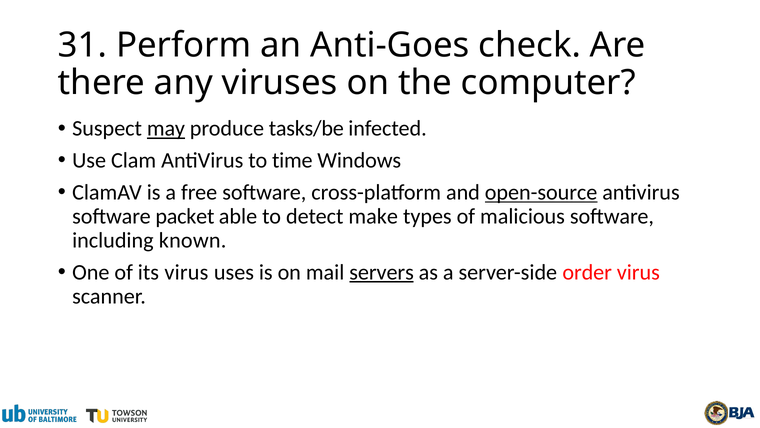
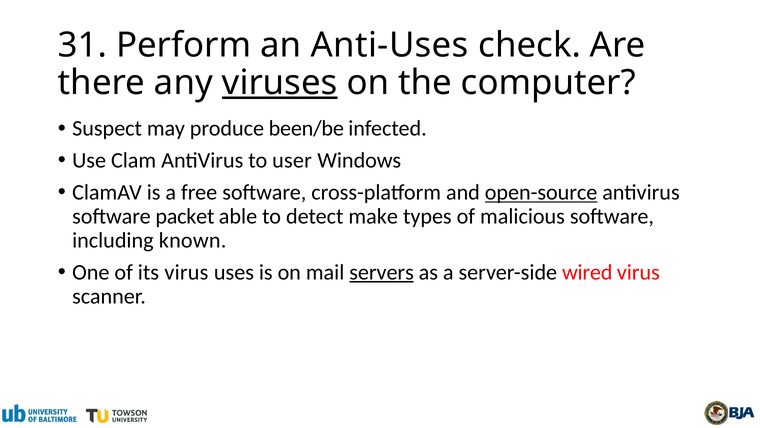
Anti-Goes: Anti-Goes -> Anti-Uses (390, 45)
viruses underline: none -> present (280, 83)
may underline: present -> none (166, 128)
tasks/be: tasks/be -> been/be (306, 128)
time: time -> user (292, 160)
order: order -> wired (587, 272)
